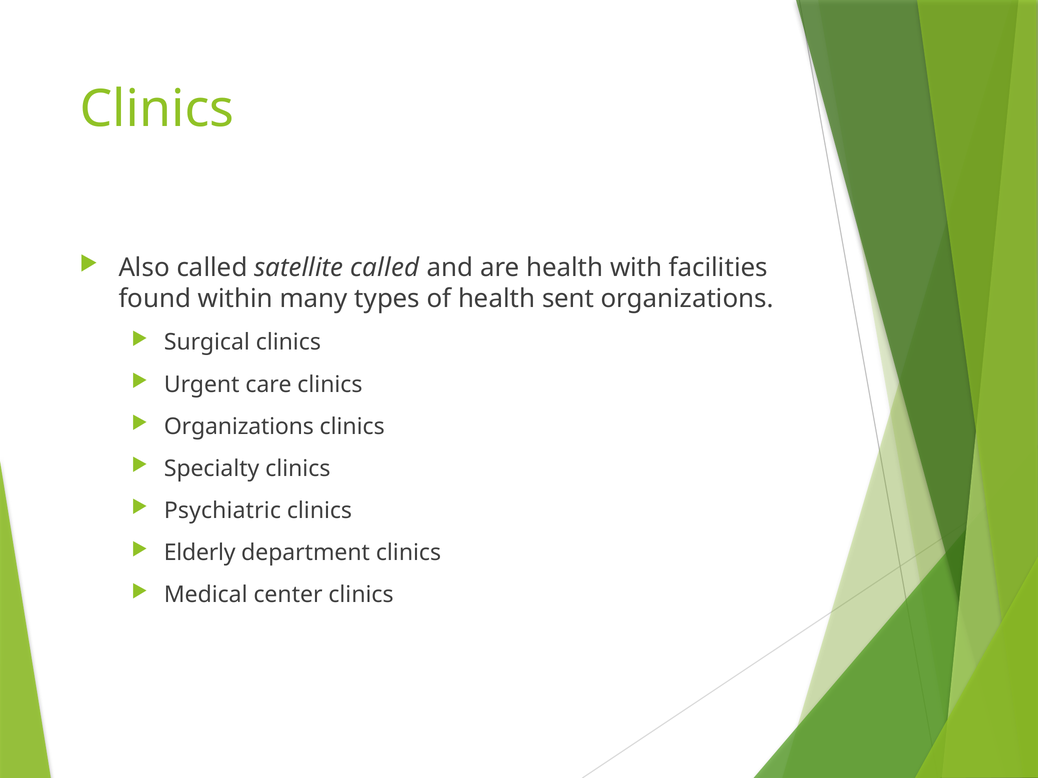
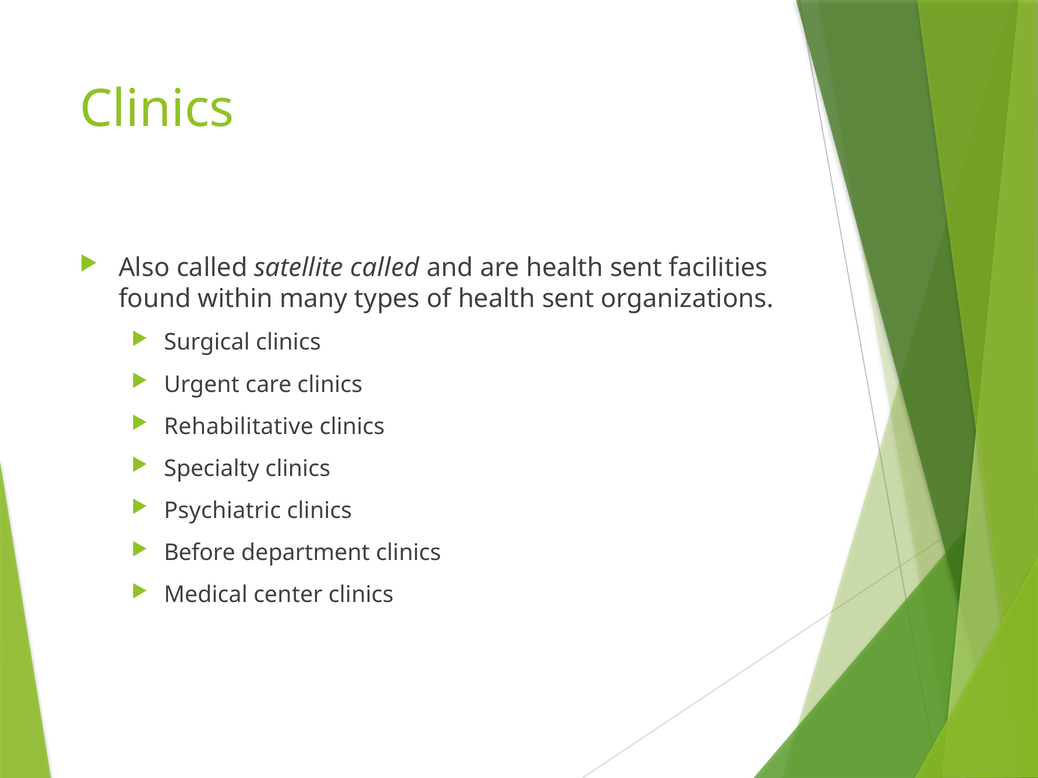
are health with: with -> sent (636, 268)
Organizations: Organizations -> Rehabilitative (239, 427)
Elderly: Elderly -> Before (200, 553)
